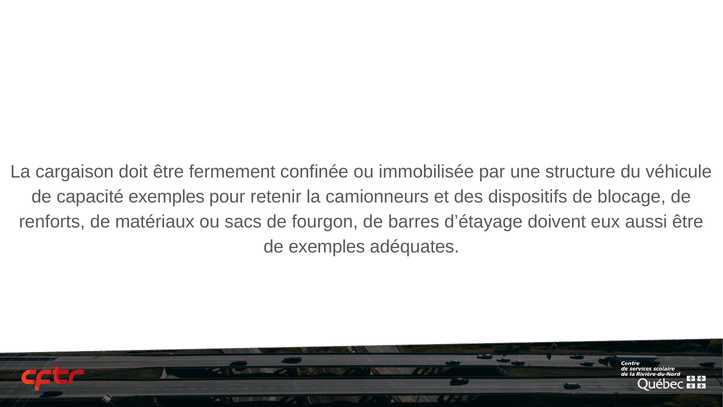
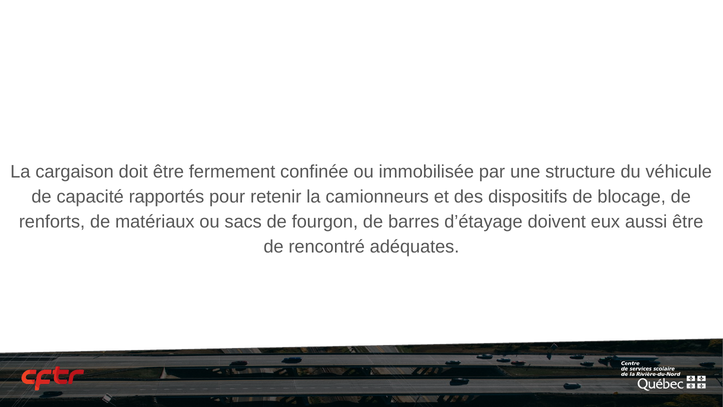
capacité exemples: exemples -> rapportés (166, 197)
de exemples: exemples -> rencontré (327, 246)
